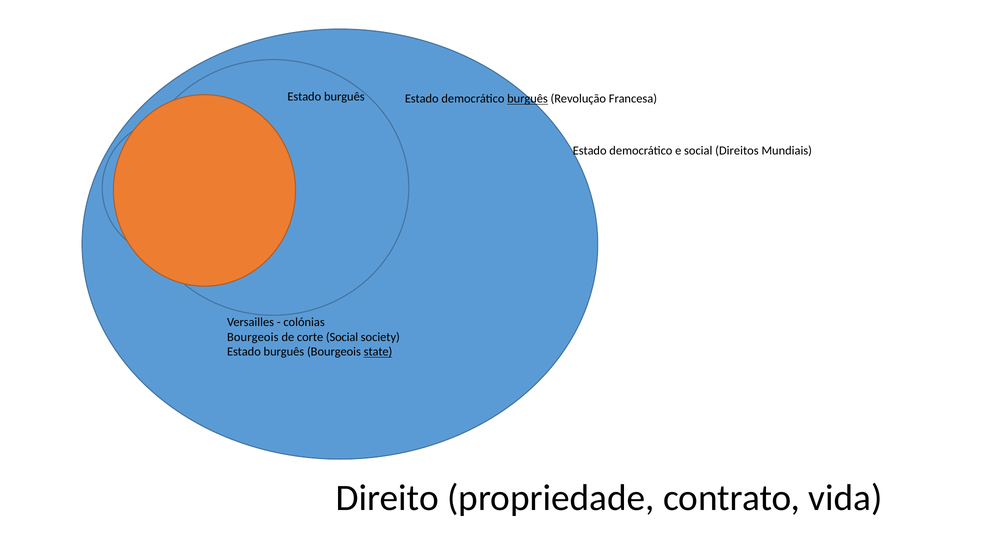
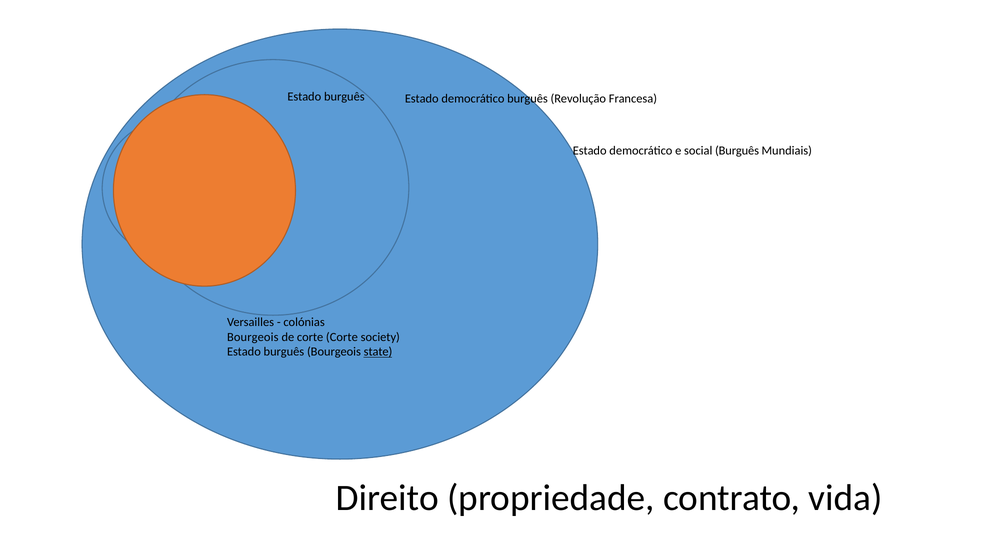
burguês underline: present -> none (528, 99)
social Direitos: Direitos -> Burguês (737, 151)
corte Social: Social -> Corte (342, 337)
